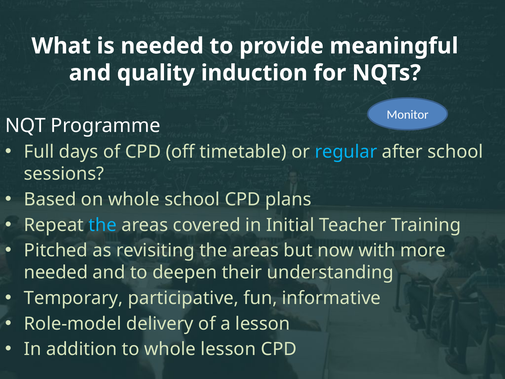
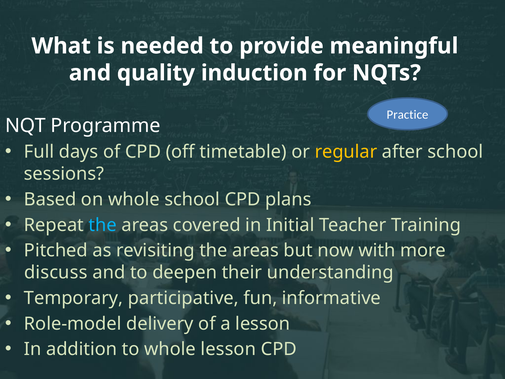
Monitor: Monitor -> Practice (407, 115)
regular colour: light blue -> yellow (346, 152)
needed: needed -> discuss (56, 272)
